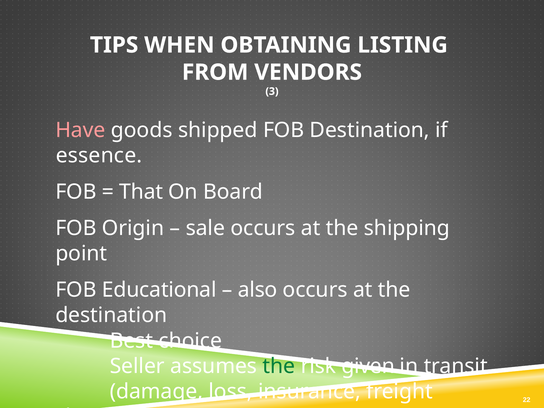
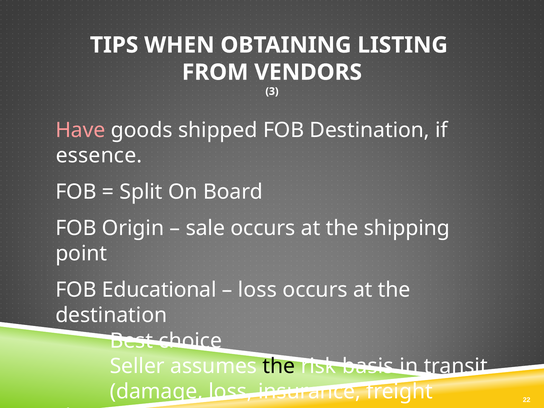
That: That -> Split (141, 192)
also: also -> loss (257, 290)
the colour: green -> black (279, 366)
given: given -> basis (368, 366)
